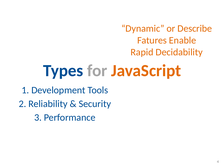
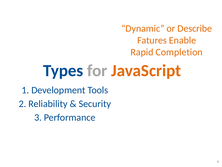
Decidability: Decidability -> Completion (179, 52)
